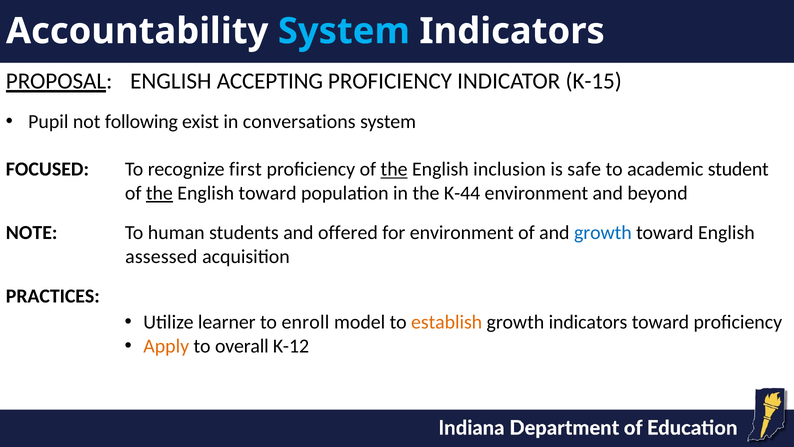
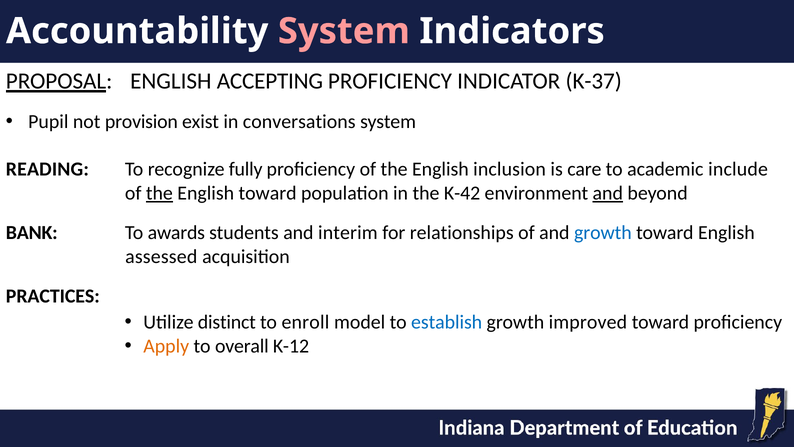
System colour: light blue -> pink (344, 31)
K-15: K-15 -> K-37 (594, 81)
following: following -> provision (141, 122)
FOCUSED: FOCUSED -> READING (47, 169)
first: first -> fully (246, 169)
the underline: present -> none (394, 169)
safe: safe -> care (584, 169)
student: student -> include (738, 169)
K-44: K-44 -> K-42 (462, 193)
and underline: none -> present (608, 193)
NOTE: NOTE -> BANK (32, 233)
human: human -> awards (176, 233)
offered: offered -> interim (348, 233)
for environment: environment -> relationships (462, 233)
learner: learner -> distinct (227, 322)
establish colour: orange -> blue (447, 322)
growth indicators: indicators -> improved (588, 322)
